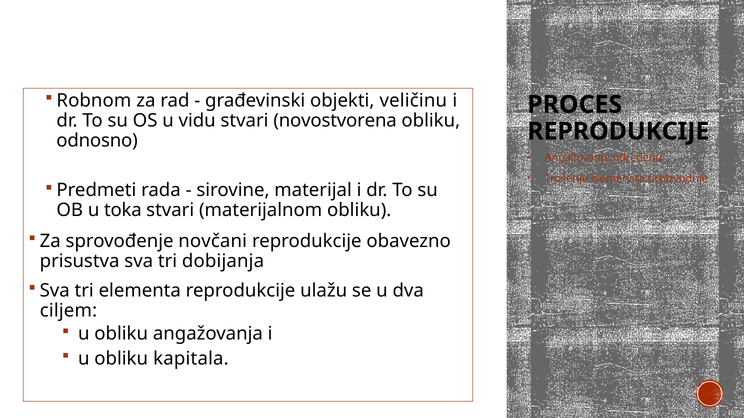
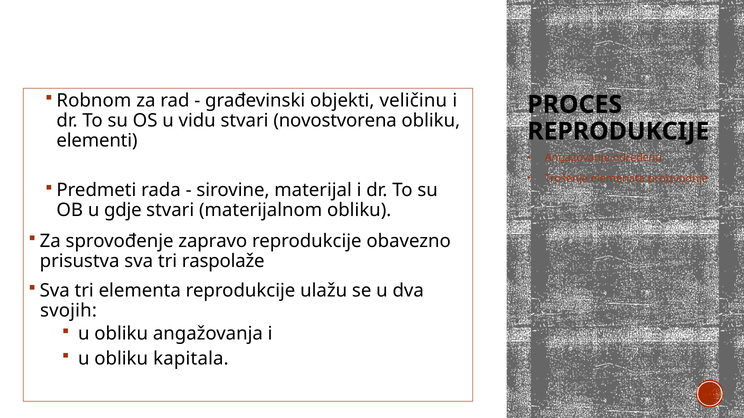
odnosno: odnosno -> elementi (97, 141)
toka: toka -> gdje (123, 211)
novčani: novčani -> zapravo (213, 241)
dobijanja: dobijanja -> raspolaže (223, 262)
ciljem: ciljem -> svojih (68, 311)
